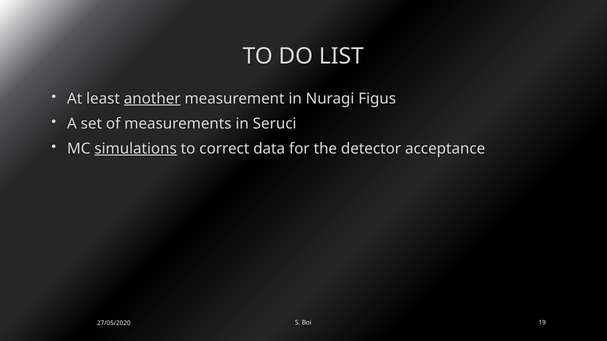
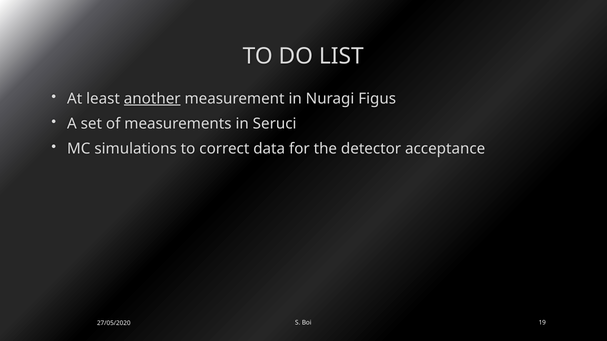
simulations underline: present -> none (136, 149)
